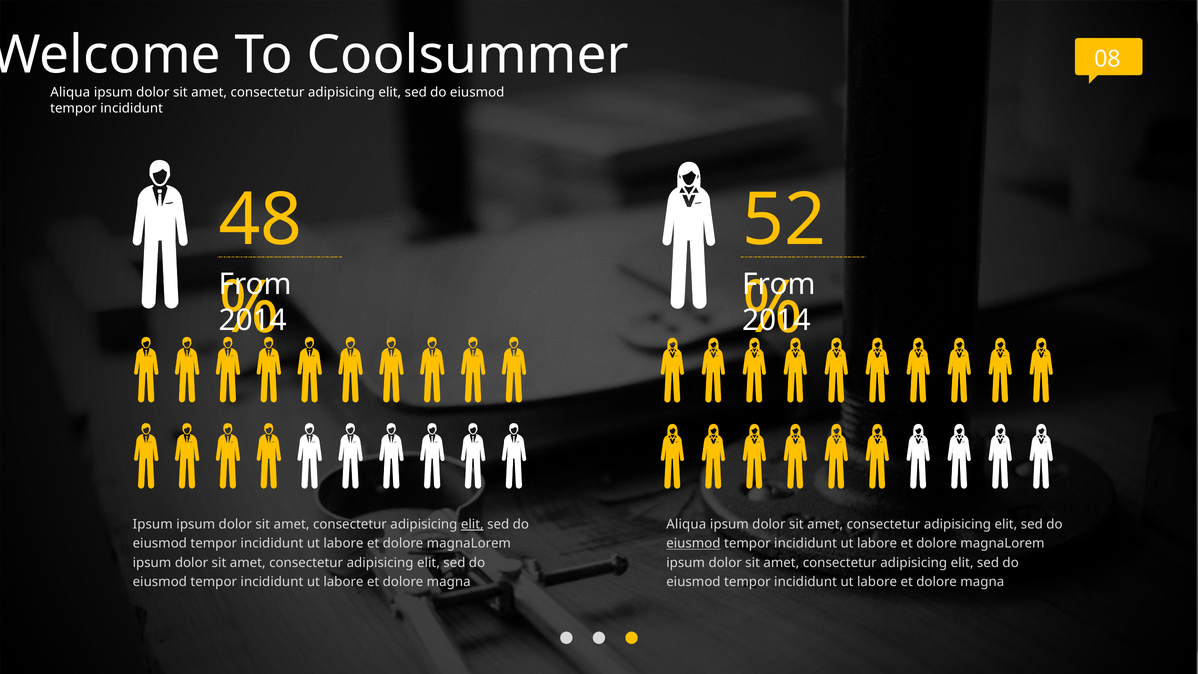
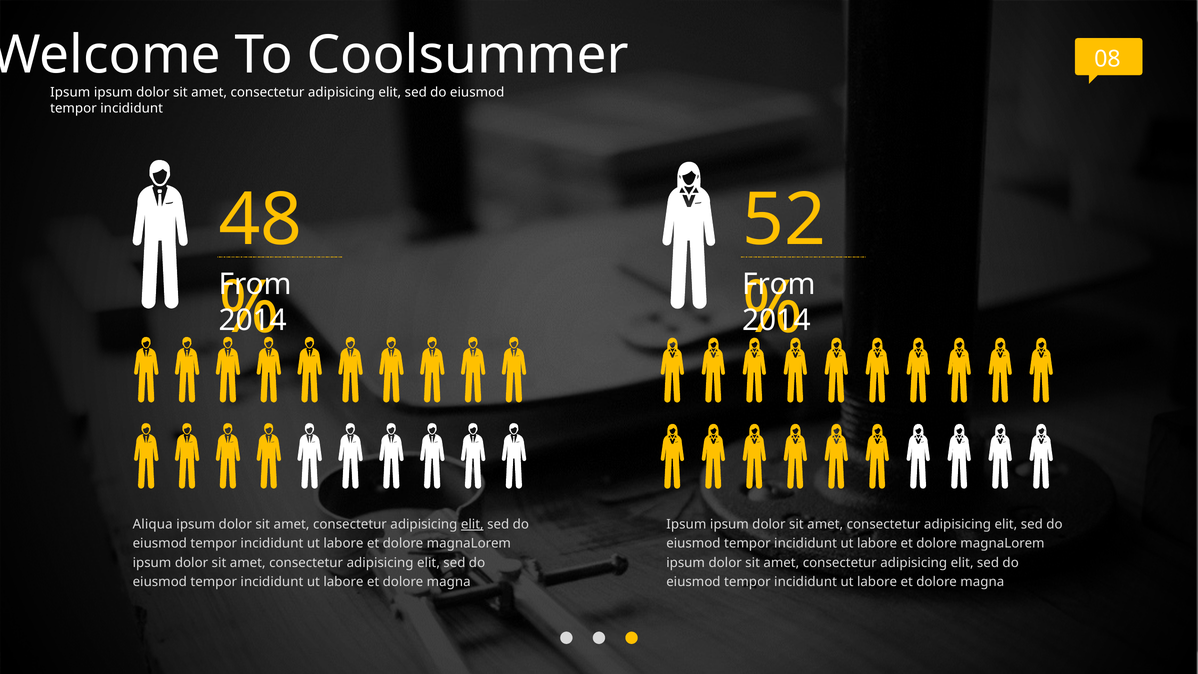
Aliqua: Aliqua -> Ipsum (70, 93)
Ipsum: Ipsum -> Aliqua (153, 524)
Aliqua: Aliqua -> Ipsum (686, 524)
eiusmod underline: present -> none (693, 543)
